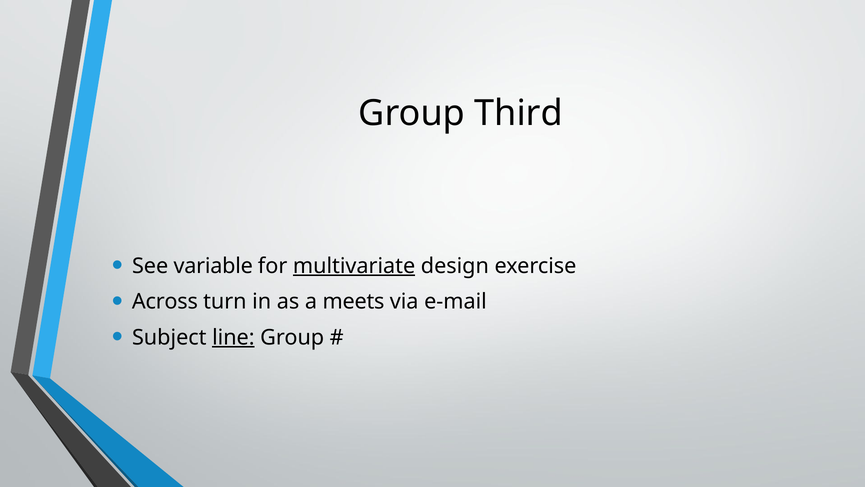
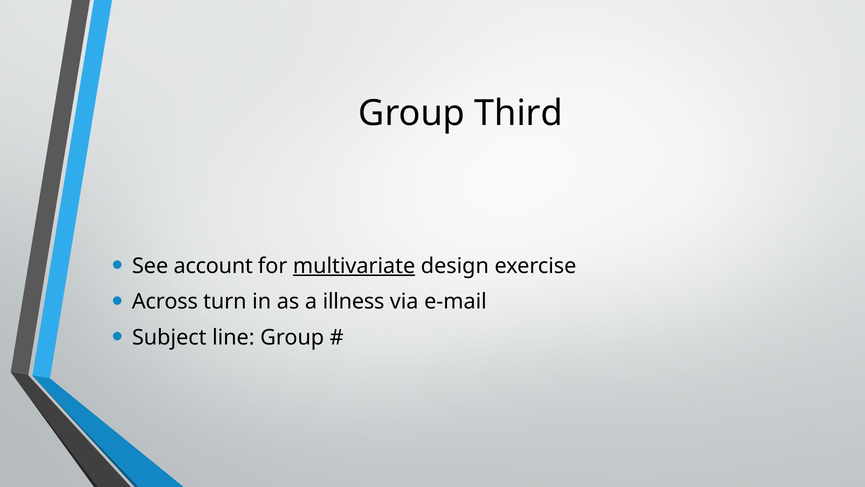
variable: variable -> account (213, 266)
meets: meets -> illness (354, 302)
line underline: present -> none (233, 337)
